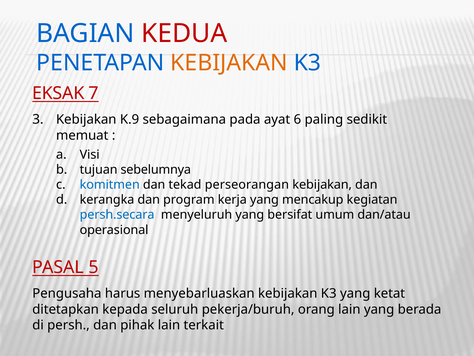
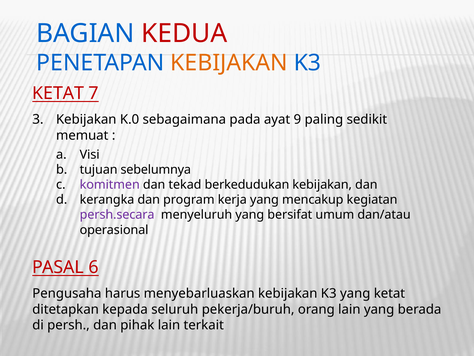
EKSAK: EKSAK -> KETAT (58, 93)
K.9: K.9 -> K.0 (130, 119)
6: 6 -> 9 (297, 119)
komitmen colour: blue -> purple (110, 185)
perseorangan: perseorangan -> berkedudukan (247, 185)
persh.secara colour: blue -> purple (117, 215)
5: 5 -> 6 (94, 267)
